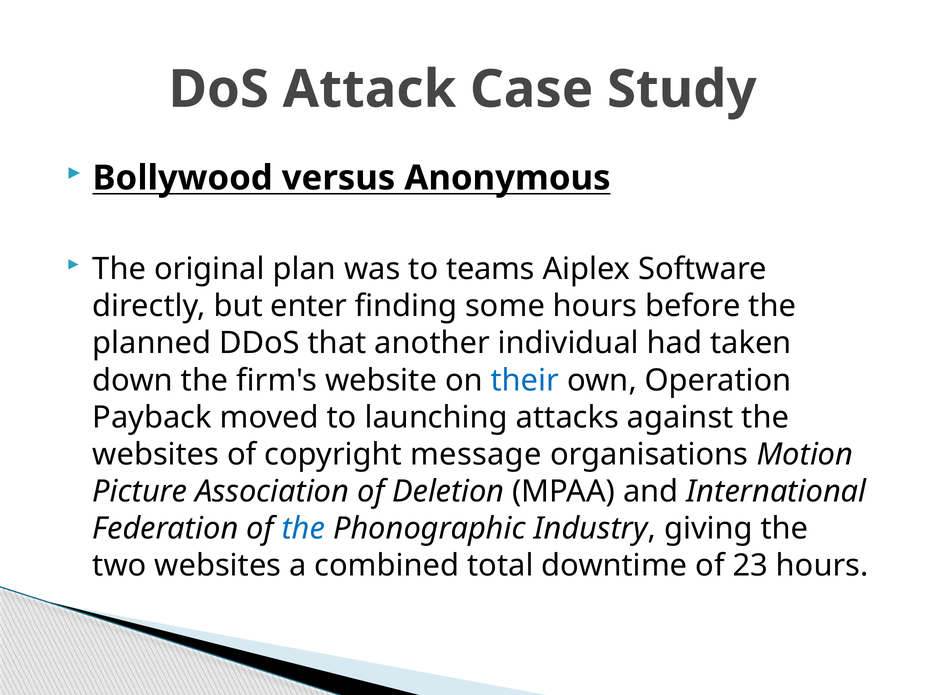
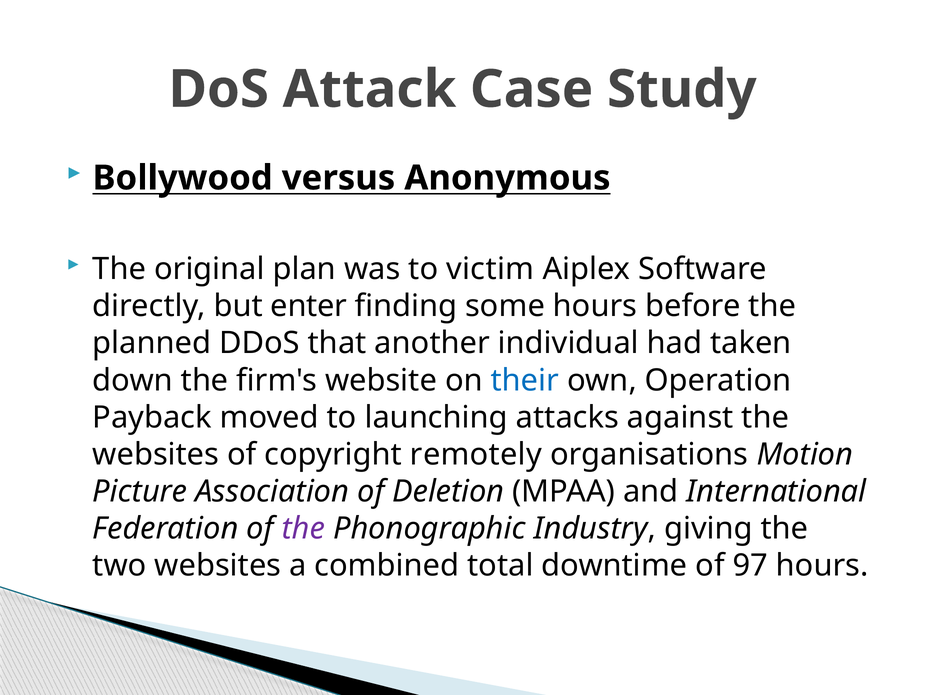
teams: teams -> victim (490, 269)
message: message -> remotely (476, 454)
the colour: blue -> purple (303, 528)
23: 23 -> 97 (750, 565)
